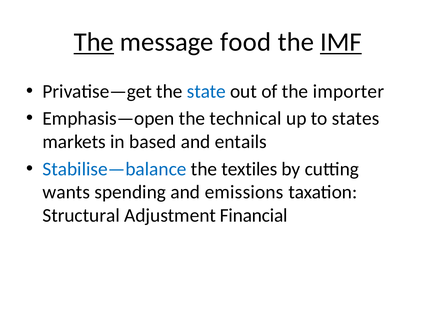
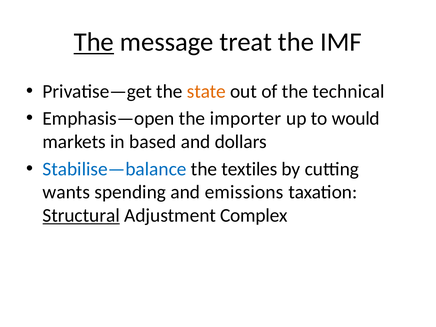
food: food -> treat (246, 42)
IMF underline: present -> none (341, 42)
state colour: blue -> orange (206, 91)
importer: importer -> technical (349, 91)
technical: technical -> importer (246, 119)
states: states -> would (356, 119)
entails: entails -> dollars (241, 142)
Structural underline: none -> present (81, 216)
Financial: Financial -> Complex (254, 216)
